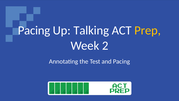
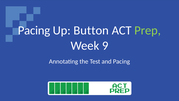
Talking: Talking -> Button (91, 30)
Prep colour: yellow -> light green (148, 30)
2: 2 -> 9 (105, 46)
